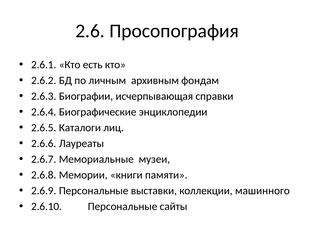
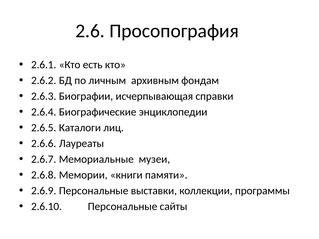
машинного: машинного -> программы (262, 191)
